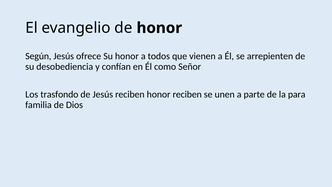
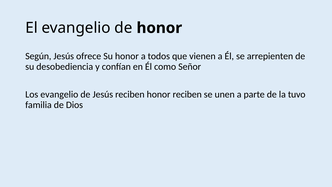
Los trasfondo: trasfondo -> evangelio (59, 94)
para: para -> tuvo (297, 94)
